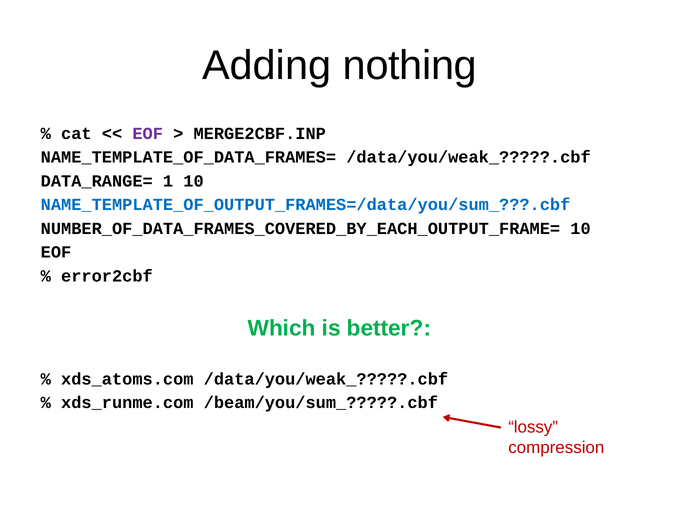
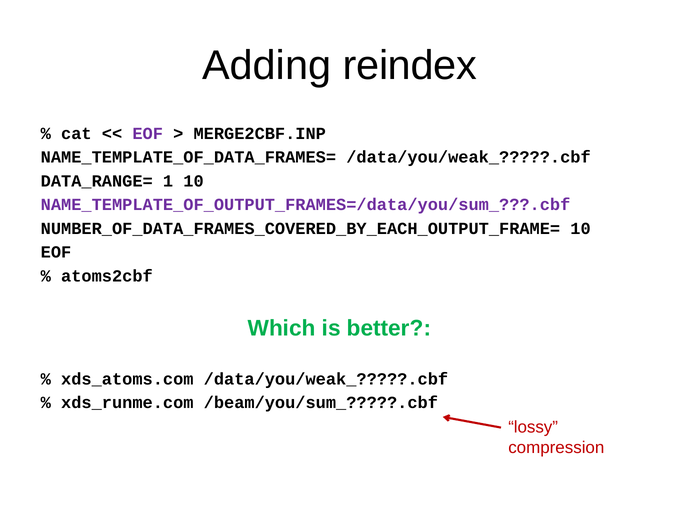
nothing: nothing -> reindex (410, 66)
NAME_TEMPLATE_OF_OUTPUT_FRAMES=/data/you/sum_???.cbf colour: blue -> purple (306, 205)
error2cbf: error2cbf -> atoms2cbf (107, 276)
